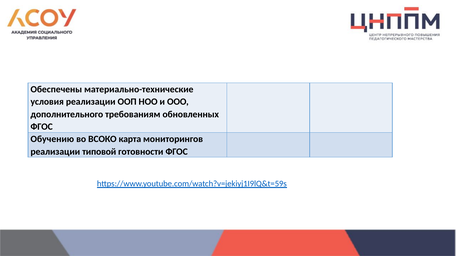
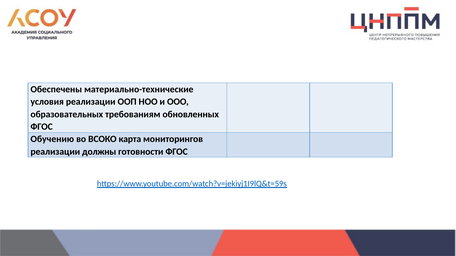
дополнительного: дополнительного -> образовательных (67, 115)
типовой: типовой -> должны (99, 152)
